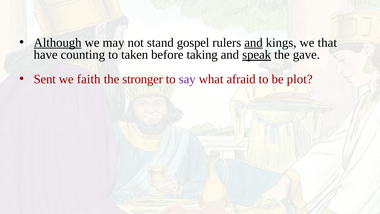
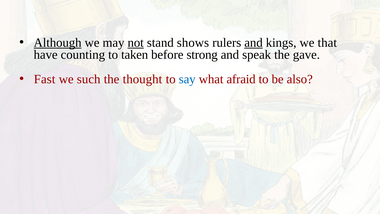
not underline: none -> present (136, 43)
gospel: gospel -> shows (193, 43)
taking: taking -> strong (202, 55)
speak underline: present -> none (257, 55)
Sent: Sent -> Fast (45, 79)
faith: faith -> such (89, 79)
stronger: stronger -> thought (142, 79)
say colour: purple -> blue (187, 79)
plot: plot -> also (300, 79)
